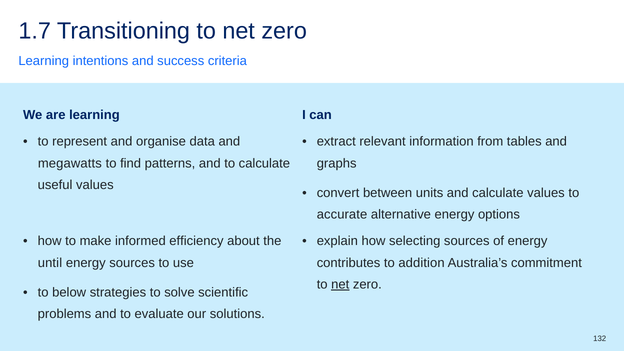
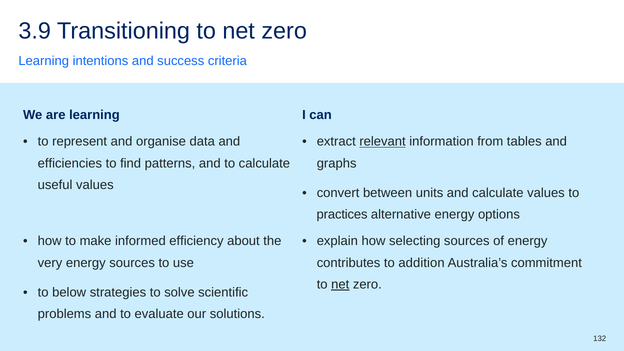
1.7: 1.7 -> 3.9 (35, 31)
relevant underline: none -> present (383, 142)
megawatts: megawatts -> efficiencies (70, 163)
accurate: accurate -> practices (342, 215)
until: until -> very (50, 263)
